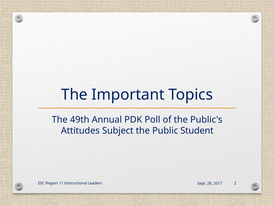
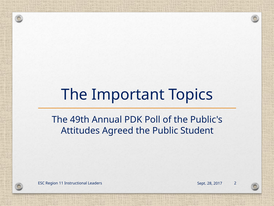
Subject: Subject -> Agreed (118, 130)
